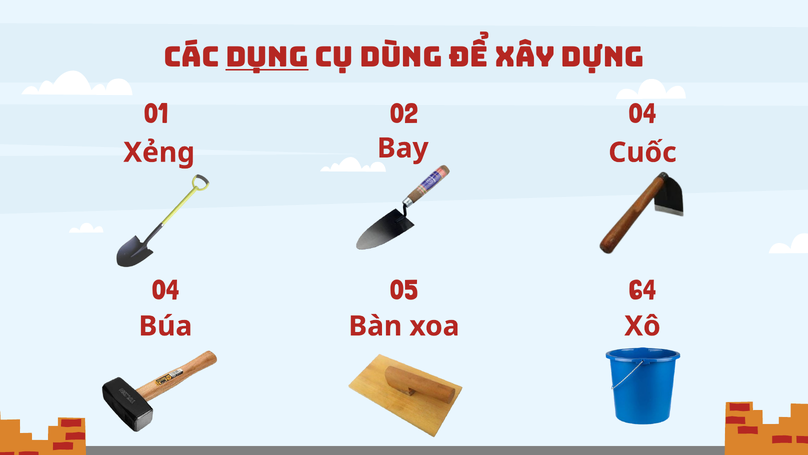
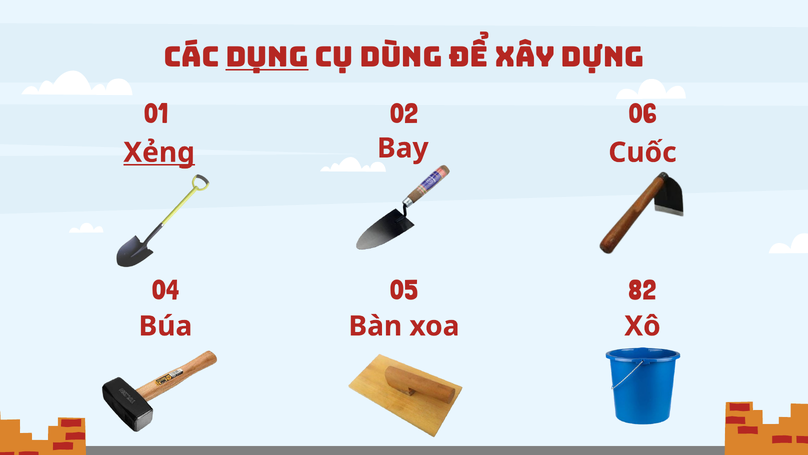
02 04: 04 -> 06 (643, 114)
Xẻng underline: none -> present (159, 152)
64: 64 -> 82 (642, 290)
